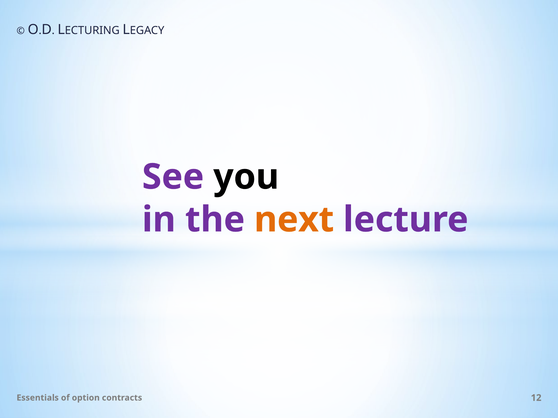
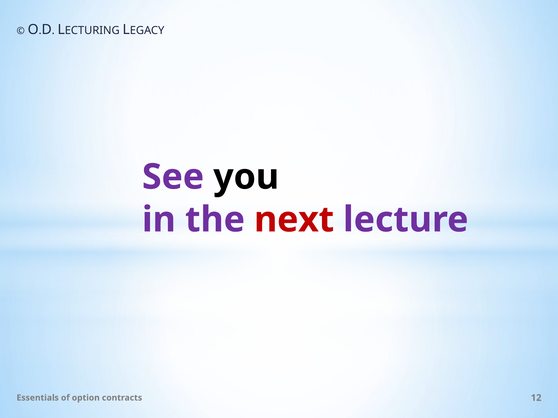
next colour: orange -> red (294, 220)
